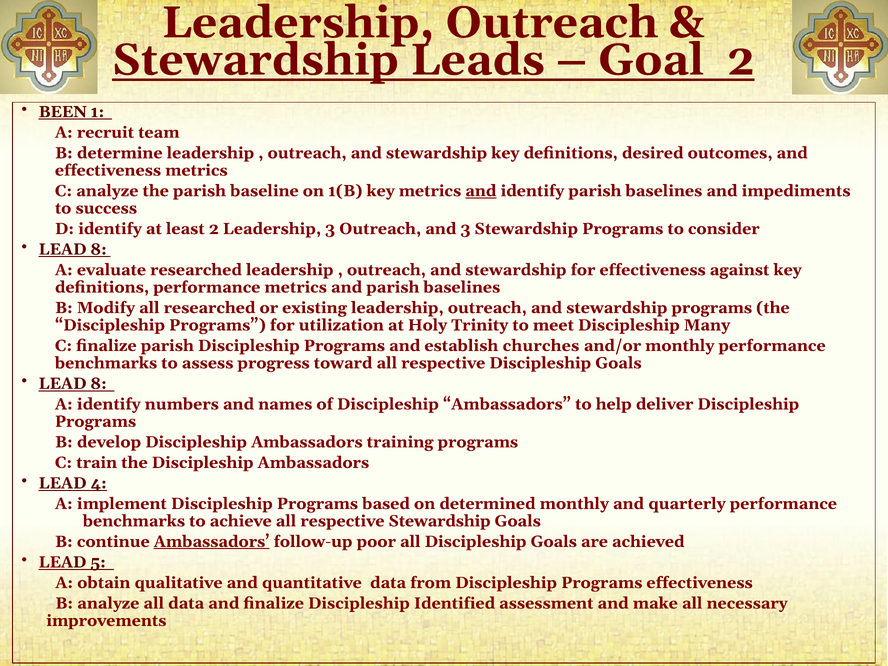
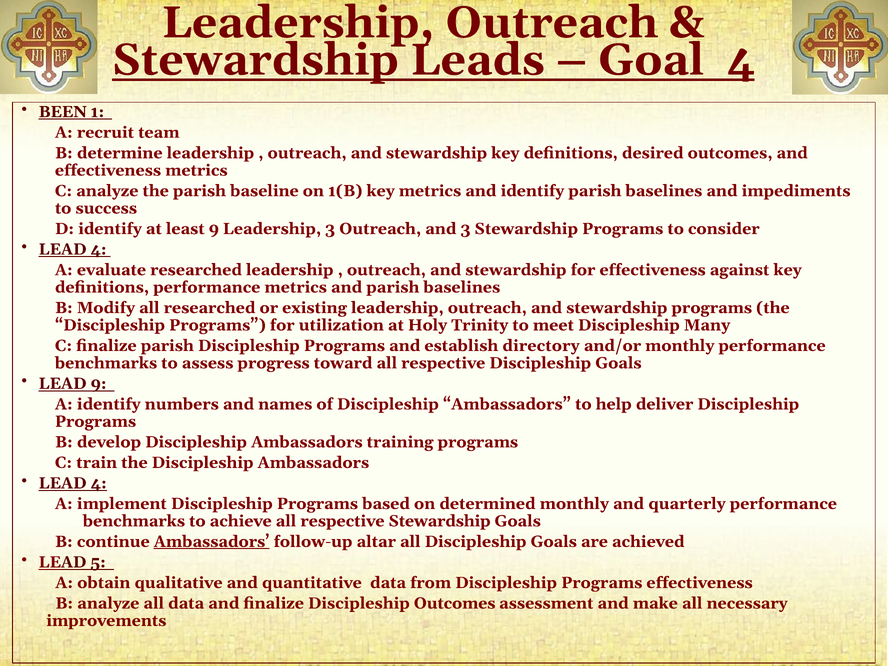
Goal 2: 2 -> 4 (741, 60)
and underline: present -> none (481, 191)
least 2: 2 -> 9 (214, 229)
8: 8 -> 4 (99, 249)
churches: churches -> directory (541, 346)
8: 8 -> 9 (99, 384)
poor: poor -> altar (376, 542)
Discipleship Identified: Identified -> Outcomes (455, 603)
